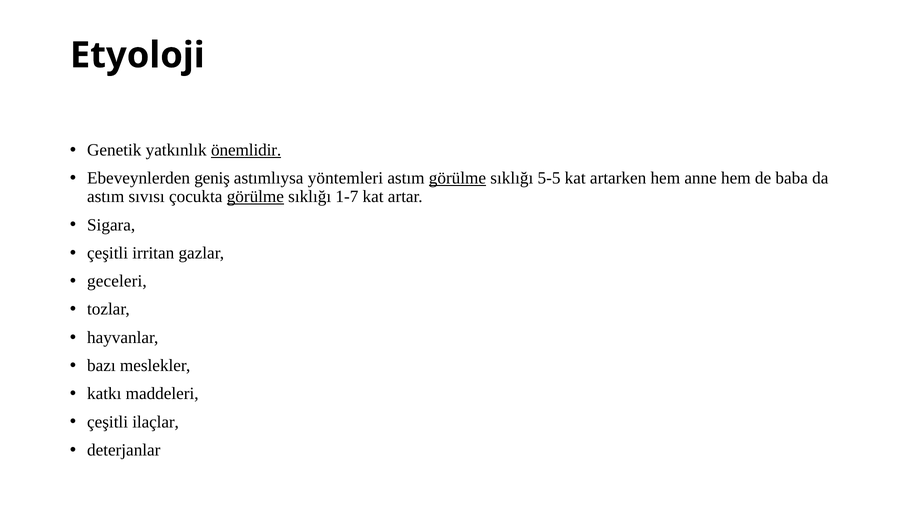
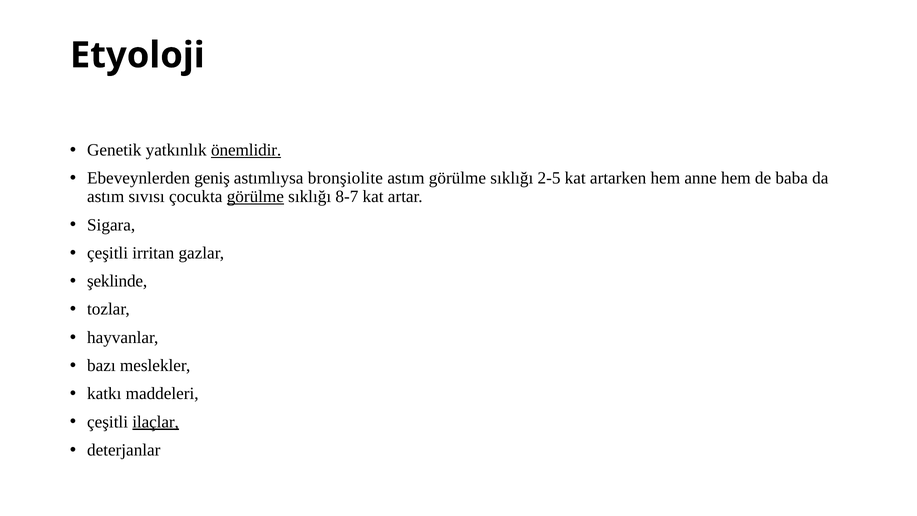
yöntemleri: yöntemleri -> bronşiolite (345, 178)
görülme underline: present -> none (457, 178)
5-5: 5-5 -> 2-5 (549, 178)
1-7: 1-7 -> 8-7 (347, 197)
geceleri: geceleri -> şeklinde (117, 281)
ilaçlar underline: none -> present (156, 422)
